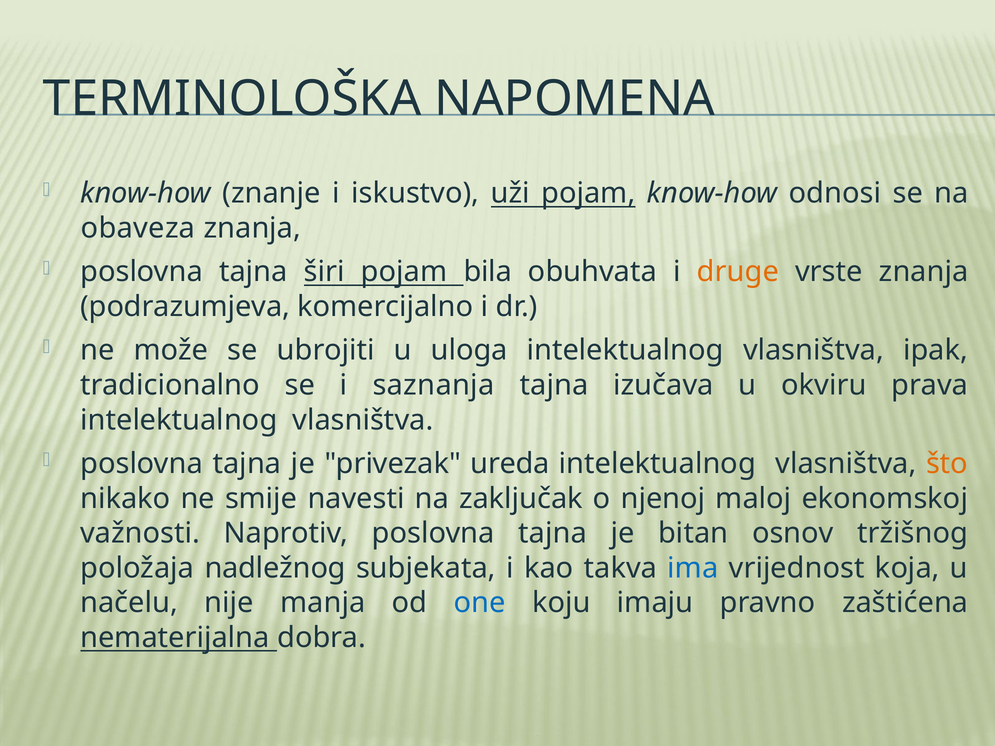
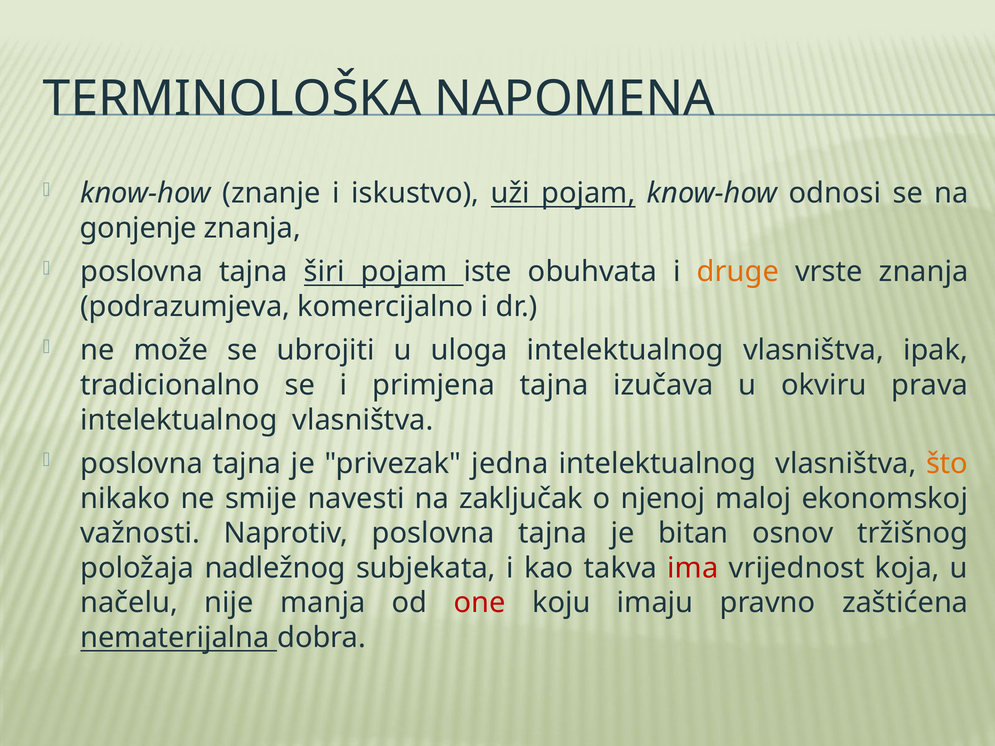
obaveza: obaveza -> gonjenje (138, 228)
bila: bila -> iste (488, 272)
saznanja: saznanja -> primjena (434, 385)
ureda: ureda -> jedna (510, 464)
ima colour: blue -> red (693, 568)
one colour: blue -> red (480, 603)
